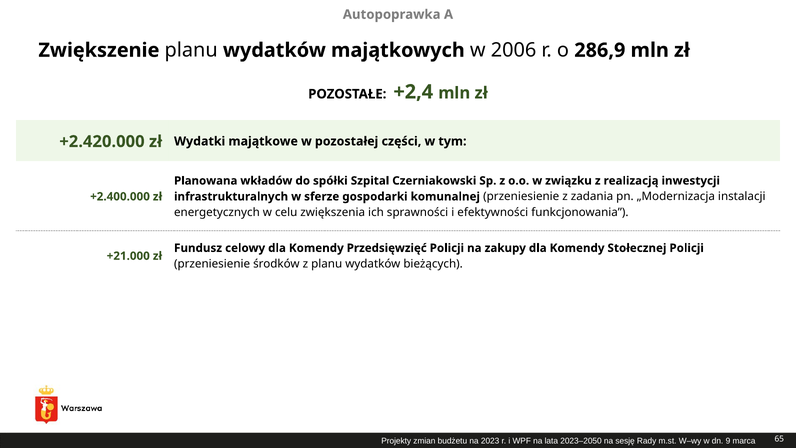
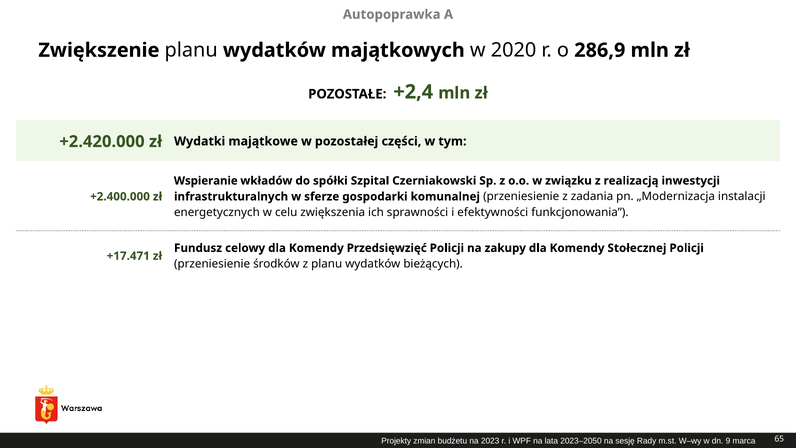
2006: 2006 -> 2020 (514, 50)
Planowana: Planowana -> Wspieranie (206, 181)
+21.000: +21.000 -> +17.471 (128, 256)
